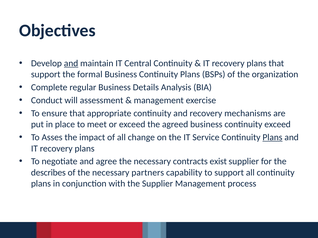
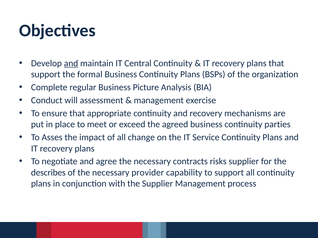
Details: Details -> Picture (146, 88)
continuity exceed: exceed -> parties (277, 125)
Plans underline: present -> none (272, 138)
exist: exist -> risks (218, 162)
partners: partners -> provider (148, 173)
